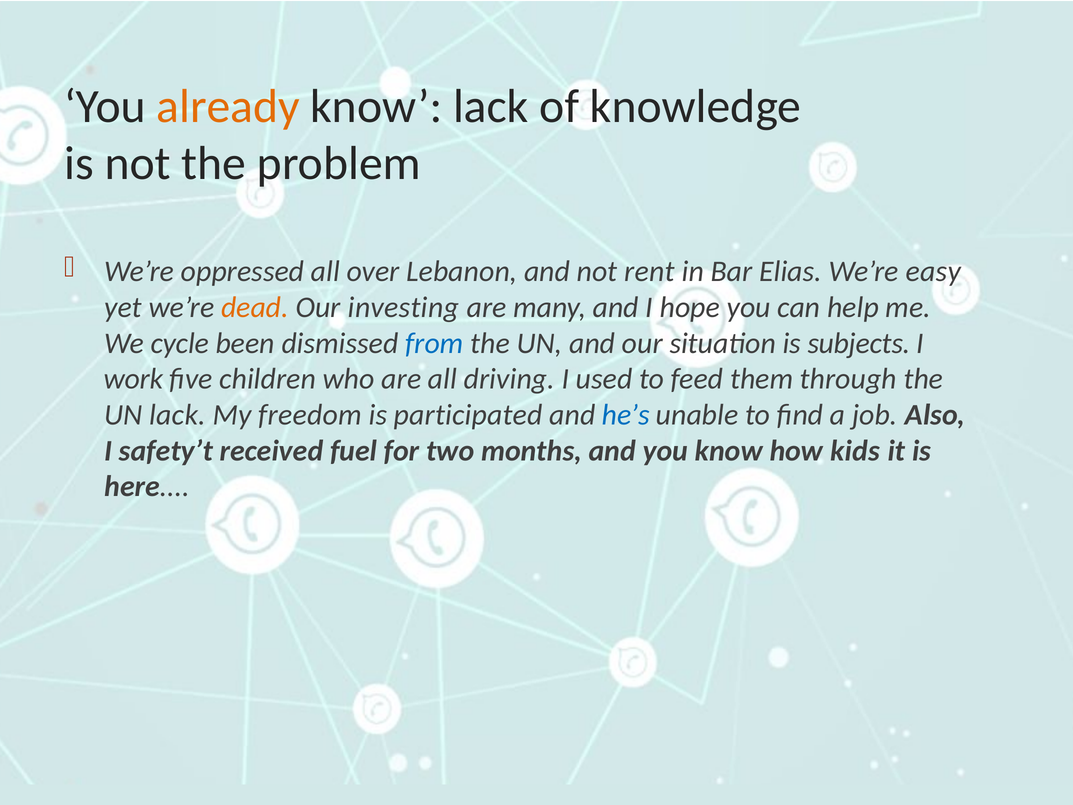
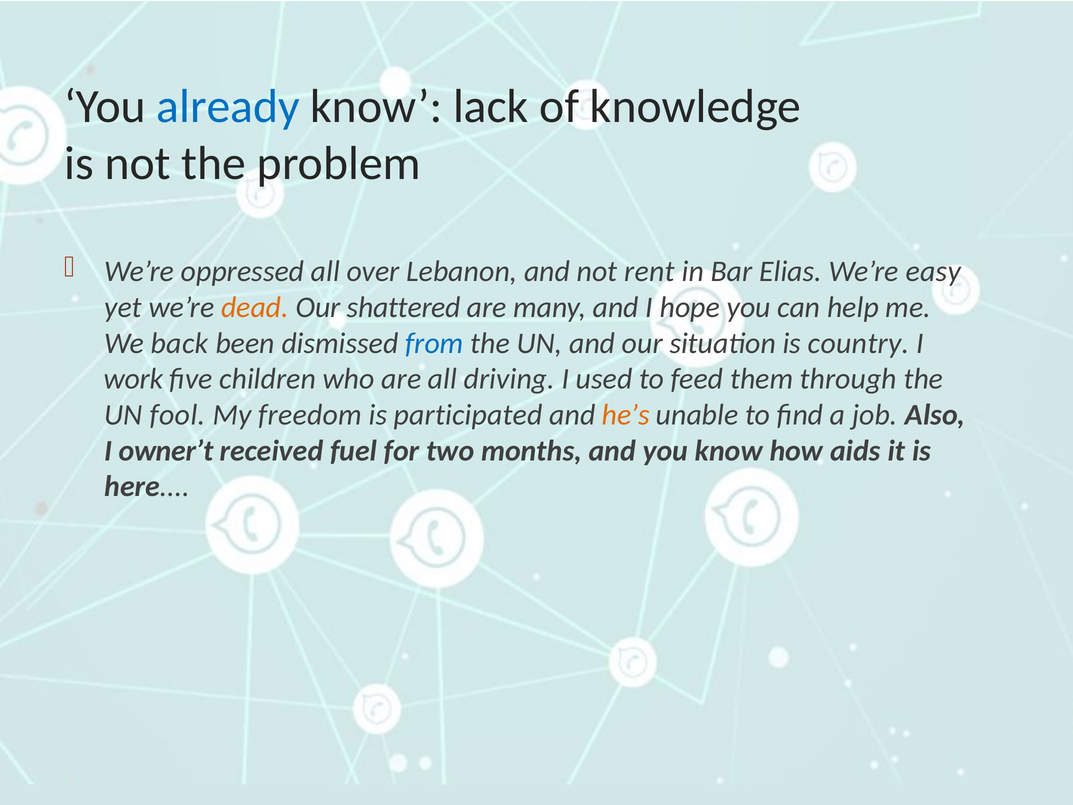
already colour: orange -> blue (228, 106)
investing: investing -> shattered (404, 307)
cycle: cycle -> back (180, 343)
subjects: subjects -> country (859, 343)
UN lack: lack -> fool (178, 415)
he’s colour: blue -> orange (626, 415)
safety’t: safety’t -> owner’t (166, 451)
kids: kids -> aids (855, 451)
